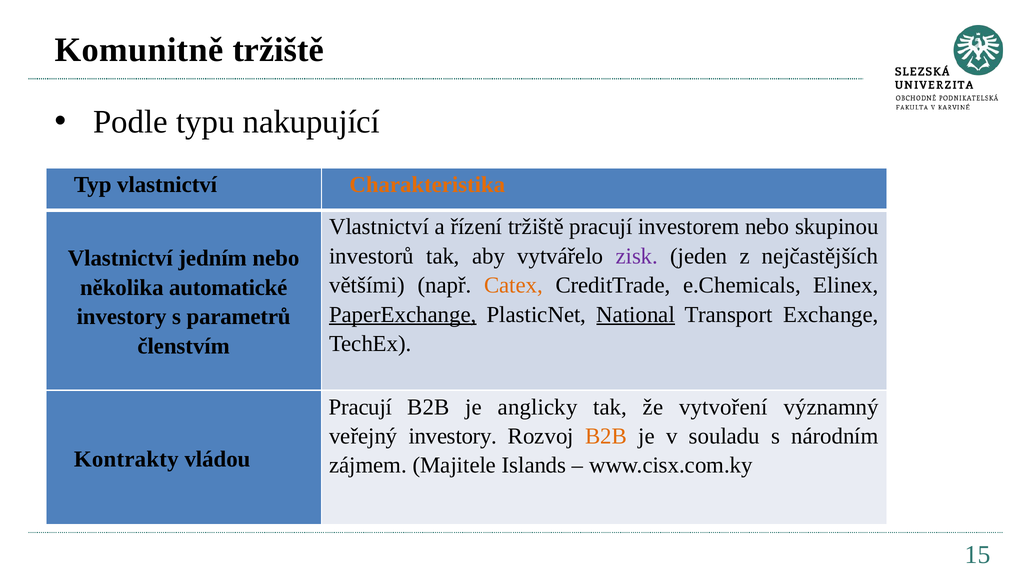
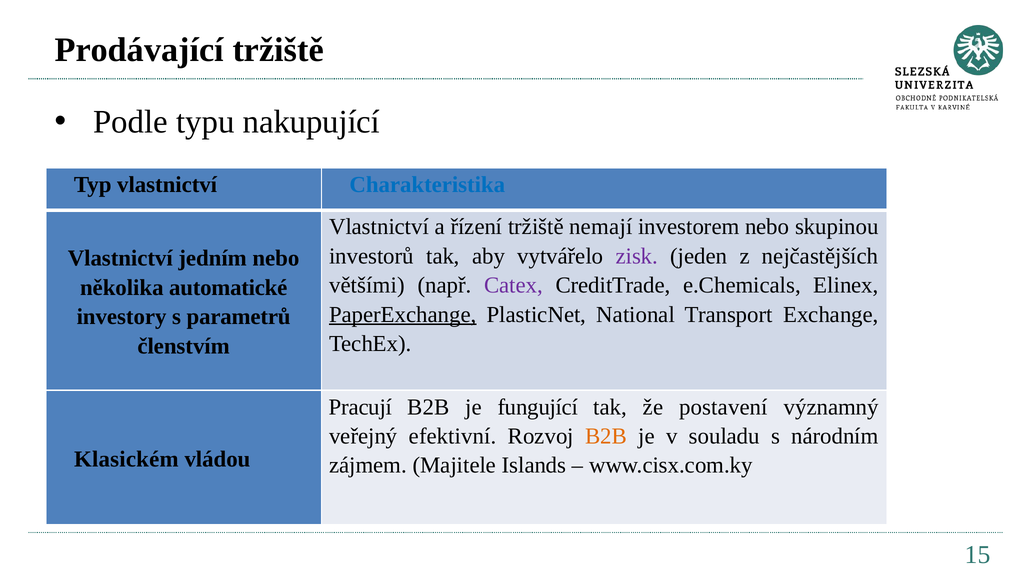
Komunitně: Komunitně -> Prodávající (139, 50)
Charakteristika colour: orange -> blue (427, 185)
tržiště pracují: pracují -> nemají (601, 227)
Catex colour: orange -> purple (513, 285)
National underline: present -> none (636, 314)
anglicky: anglicky -> fungující (538, 407)
vytvoření: vytvoření -> postavení (724, 407)
veřejný investory: investory -> efektivní (453, 436)
Kontrakty: Kontrakty -> Klasickém (126, 459)
